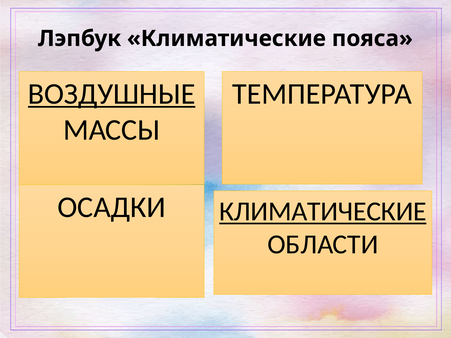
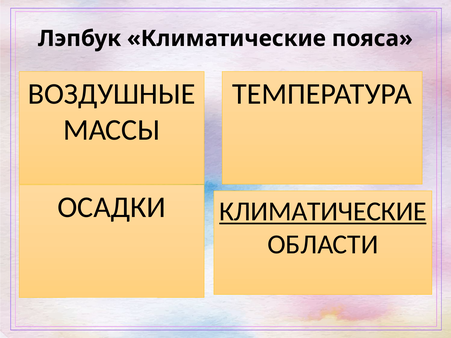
ВОЗДУШНЫЕ underline: present -> none (112, 94)
